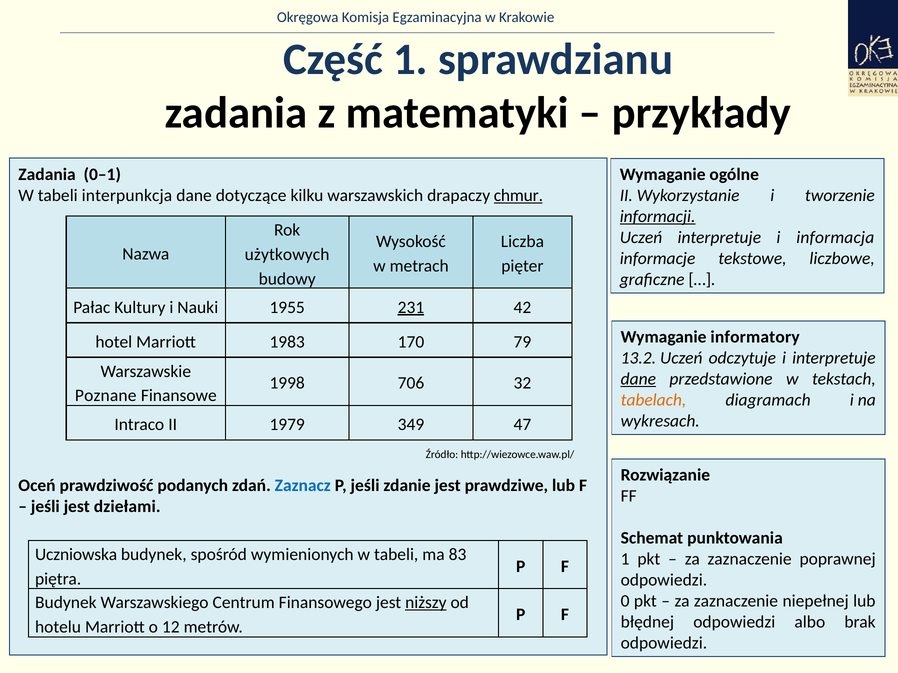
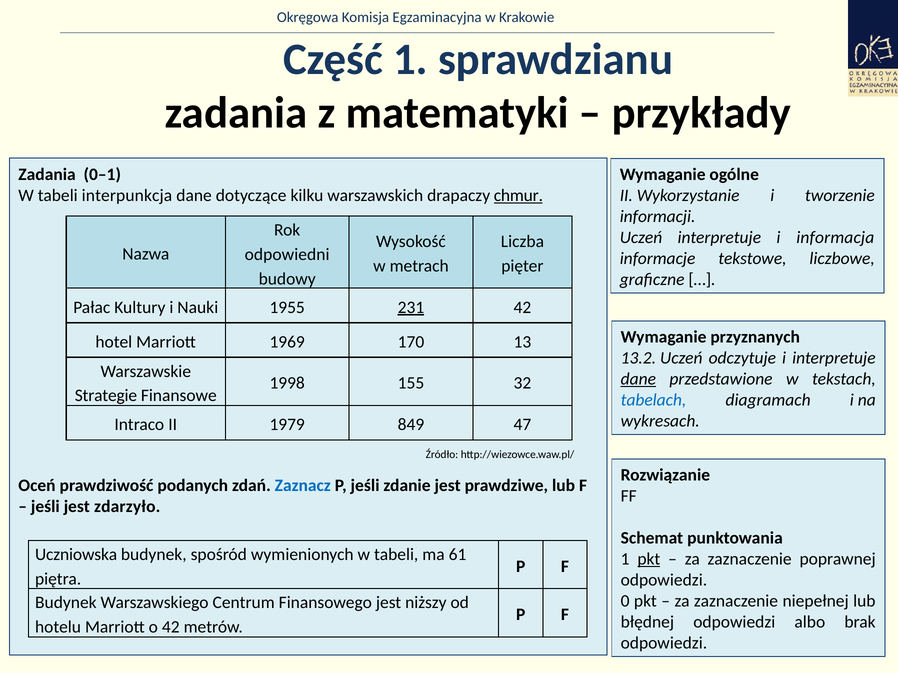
informacji underline: present -> none (658, 217)
użytkowych: użytkowych -> odpowiedni (287, 255)
informatory: informatory -> przyznanych (755, 337)
1983: 1983 -> 1969 (287, 342)
79: 79 -> 13 (522, 342)
706: 706 -> 155 (411, 383)
Poznane: Poznane -> Strategie (106, 396)
tabelach colour: orange -> blue (653, 400)
349: 349 -> 849 (411, 425)
dziełami: dziełami -> zdarzyło (127, 507)
83: 83 -> 61 (458, 555)
pkt underline: none -> present (649, 559)
niższy underline: present -> none (426, 603)
o 12: 12 -> 42 (171, 628)
